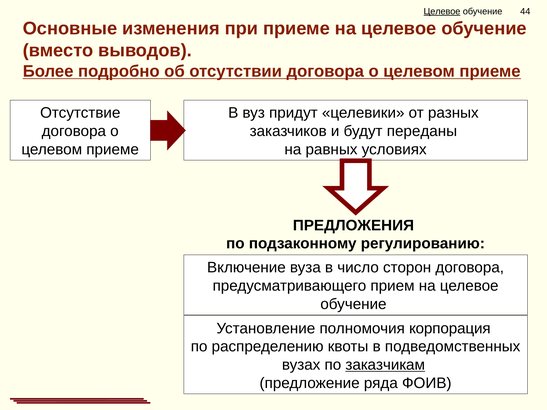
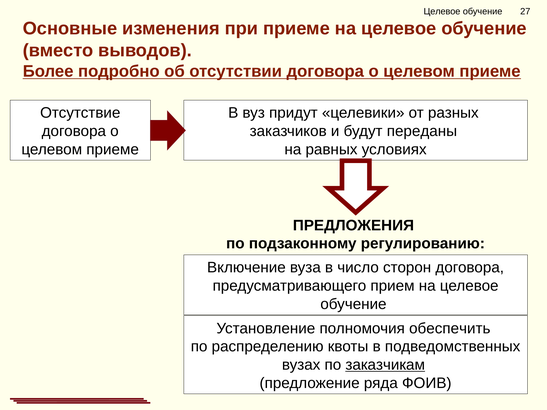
Целевое underline: present -> none (442, 12)
44: 44 -> 27 (525, 12)
корпорация: корпорация -> обеспечить (450, 329)
